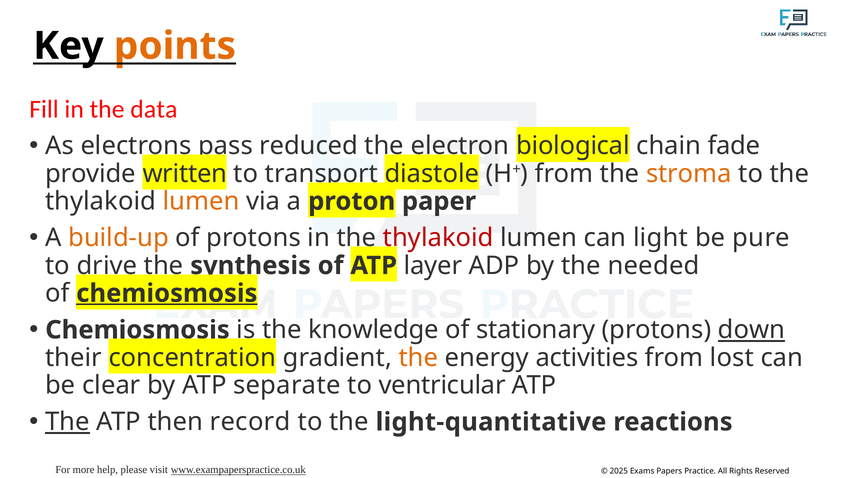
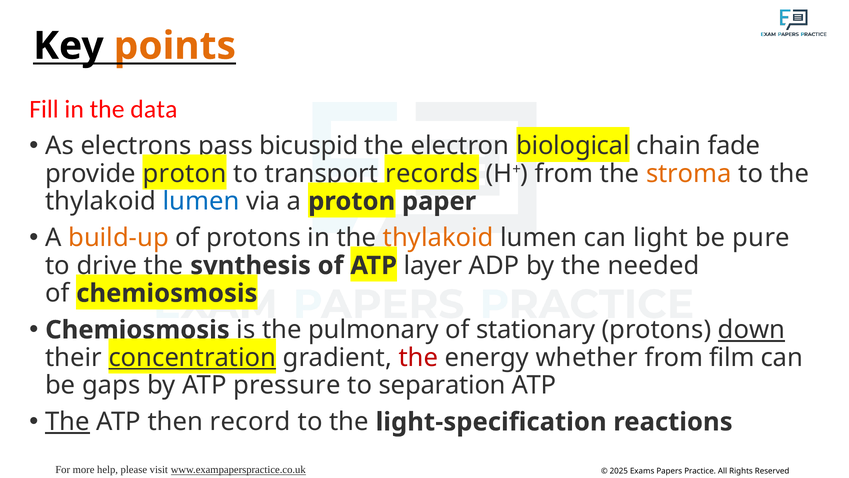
reduced: reduced -> bicuspid (309, 146)
provide written: written -> proton (185, 173)
diastole: diastole -> records (432, 173)
lumen colour: orange -> blue (201, 201)
thylakoid colour: red -> orange (438, 238)
chemiosmosis underline: present -> none (167, 293)
knowledge: knowledge -> pulmonary (373, 330)
concentration underline: none -> present (192, 357)
the colour: orange -> red (418, 357)
activities: activities -> whether (587, 357)
lost: lost -> film (732, 357)
clear: clear -> gaps (111, 385)
separate: separate -> pressure (287, 385)
ventricular: ventricular -> separation (442, 385)
light-quantitative: light-quantitative -> light-specification (491, 422)
